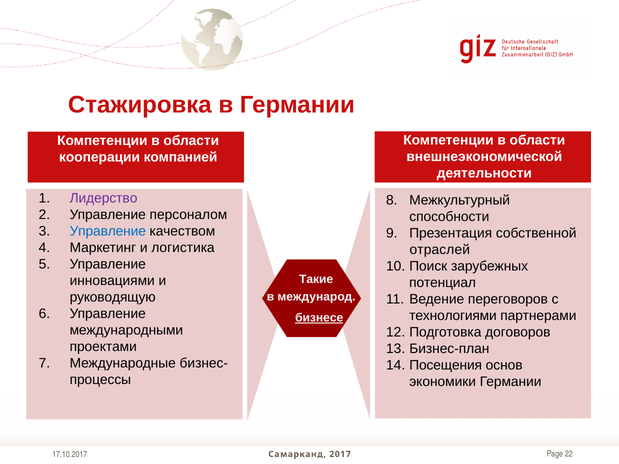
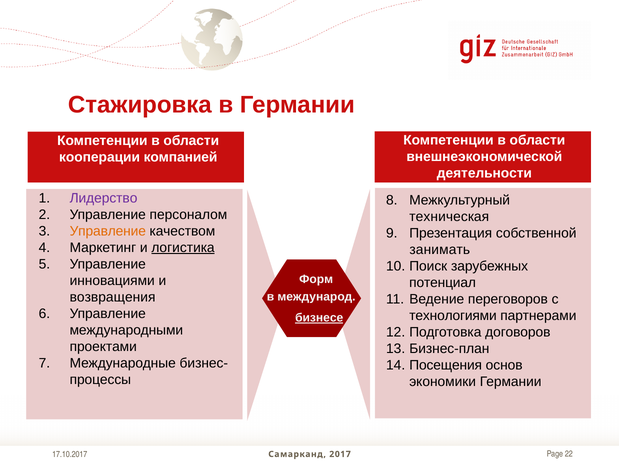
способности: способности -> техническая (449, 217)
Управление colour: blue -> orange (108, 231)
логистика underline: none -> present (183, 248)
отраслей: отраслей -> занимать (440, 250)
Такие: Такие -> Форм (316, 279)
руководящую: руководящую -> возвращения (113, 297)
